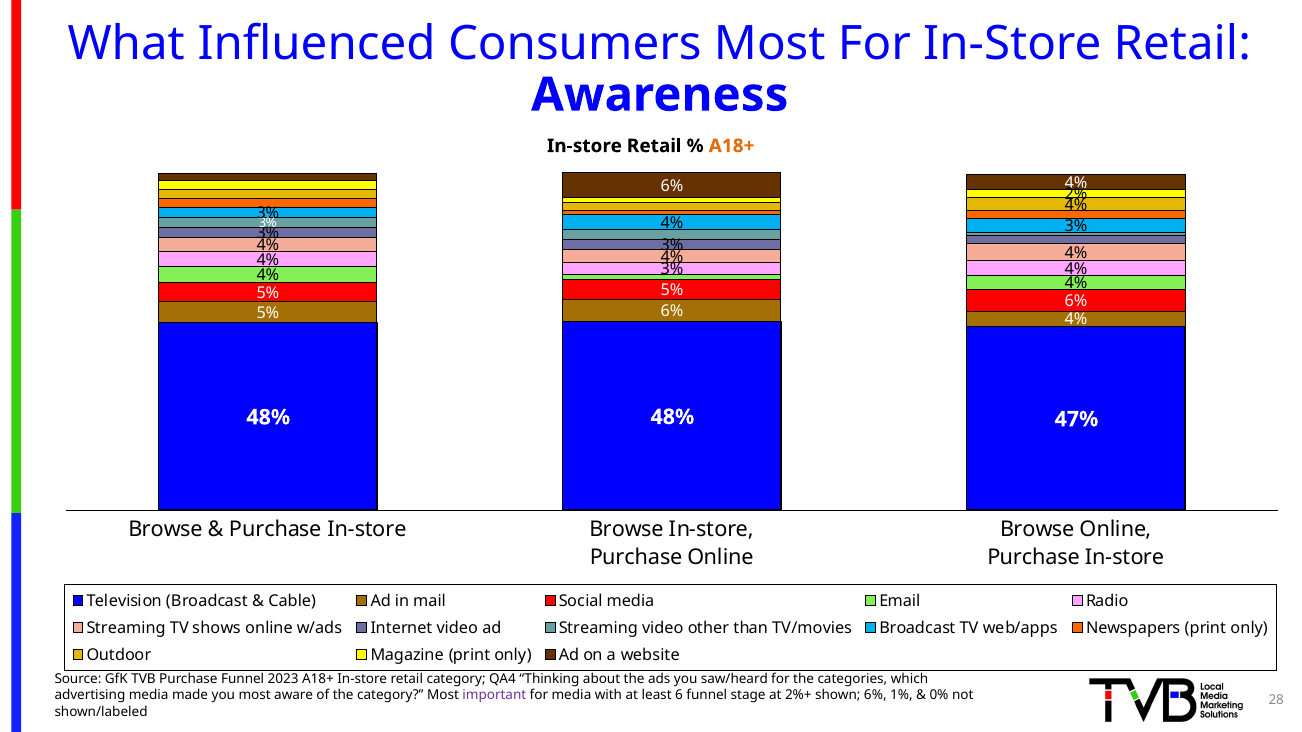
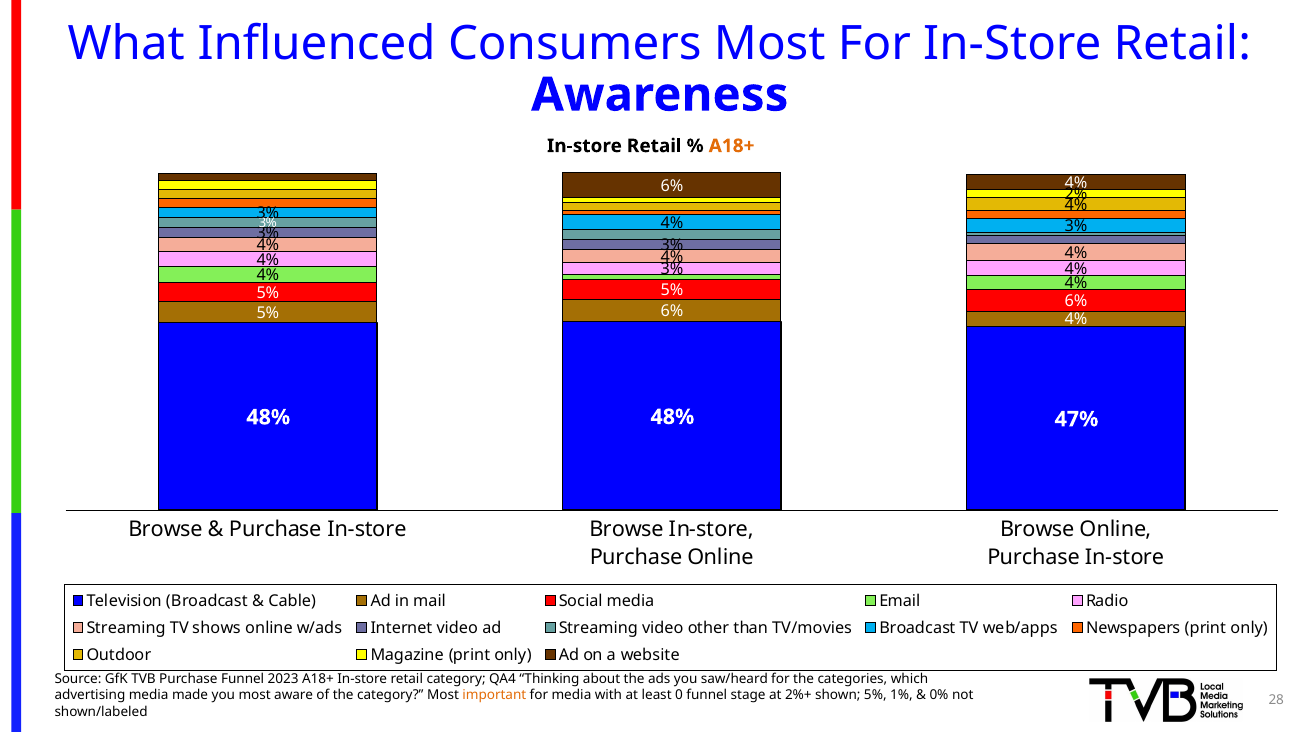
important colour: purple -> orange (494, 696)
6: 6 -> 0 (679, 696)
shown 6%: 6% -> 5% (875, 696)
